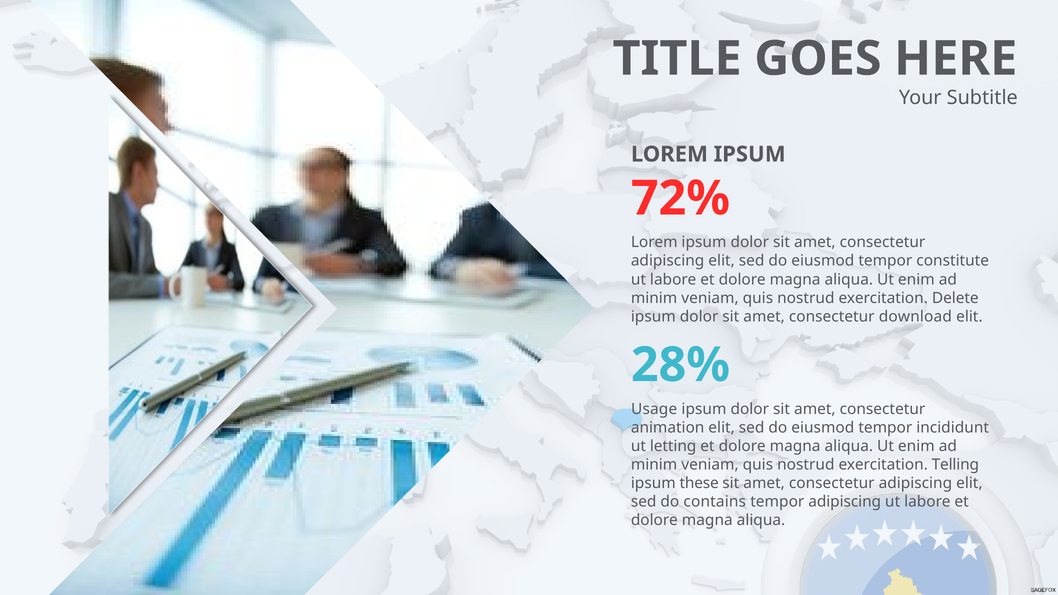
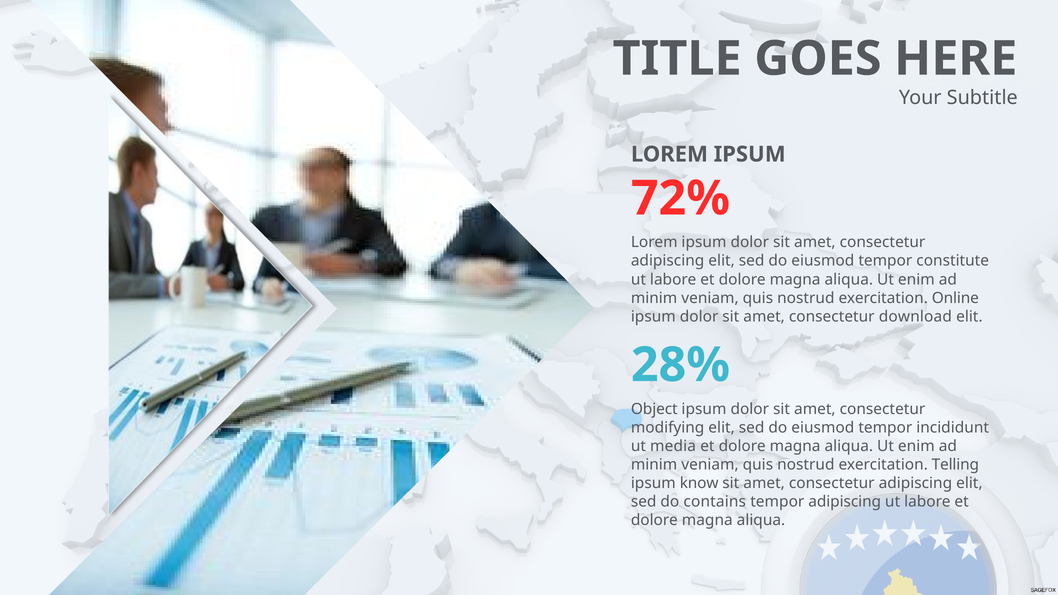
Delete: Delete -> Online (955, 298)
Usage: Usage -> Object (654, 409)
animation: animation -> modifying (668, 428)
letting: letting -> media (673, 446)
these: these -> know (699, 483)
